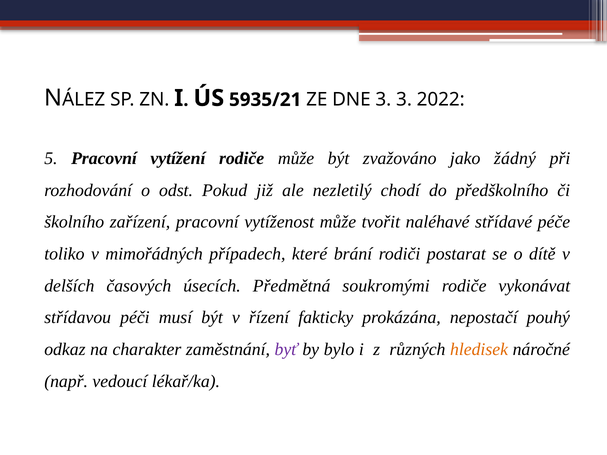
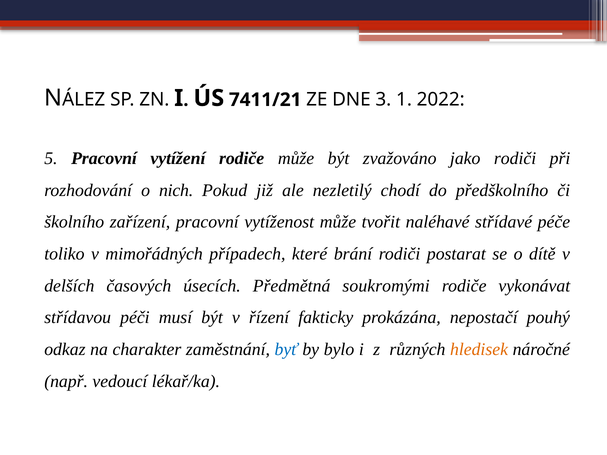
5935/21: 5935/21 -> 7411/21 (265, 100)
3 3: 3 -> 1 (404, 100)
jako žádný: žádný -> rodiči (515, 159)
odst: odst -> nich (176, 190)
byť colour: purple -> blue (286, 350)
